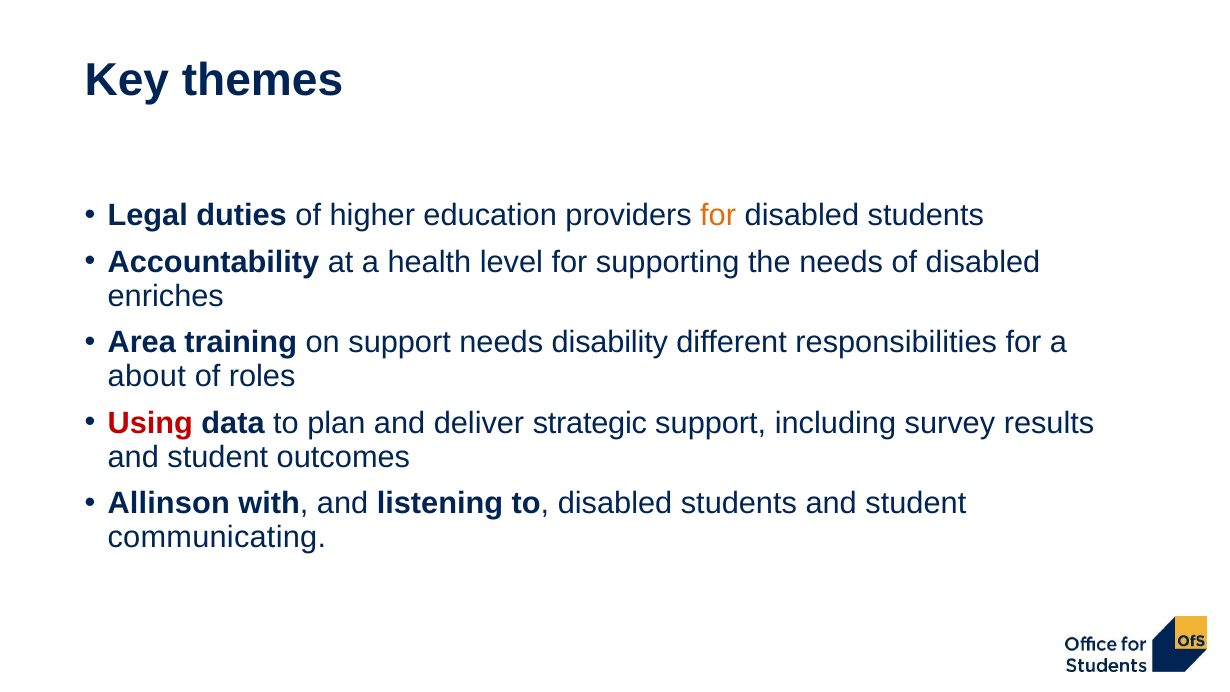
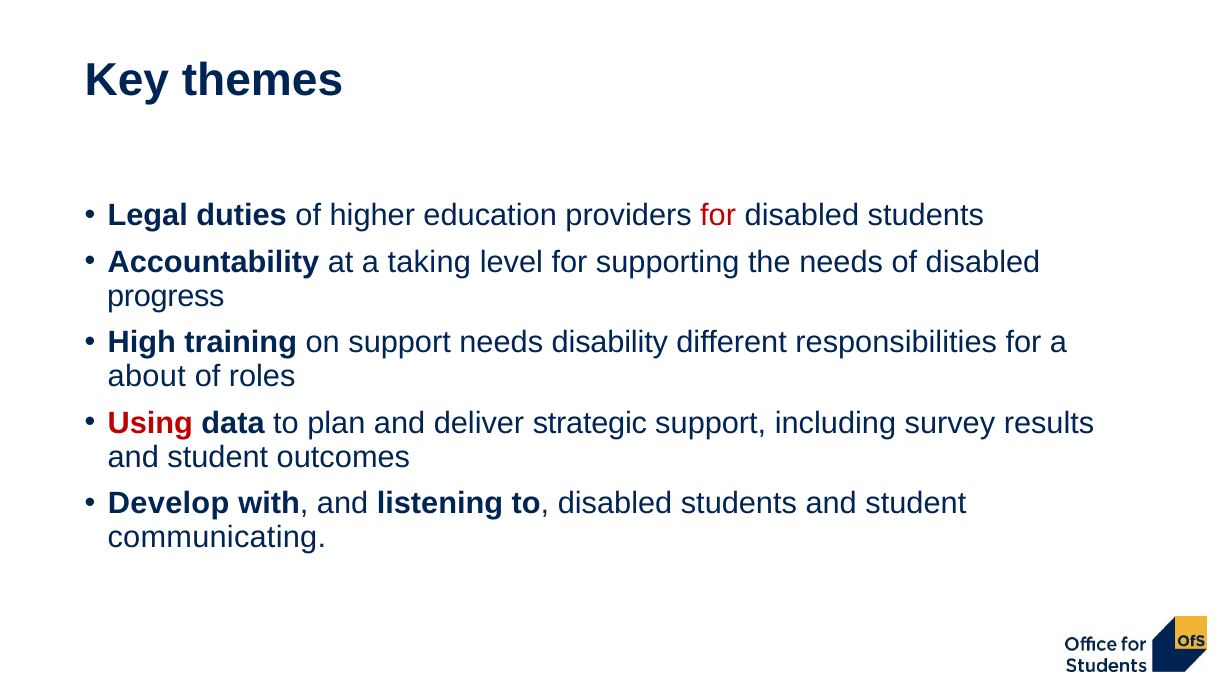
for colour: orange -> red (718, 216)
health: health -> taking (429, 262)
enriches: enriches -> progress (166, 296)
Area: Area -> High (142, 343)
Allinson: Allinson -> Develop (169, 504)
